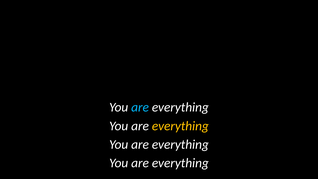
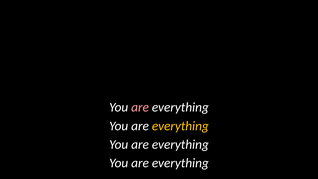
are colour: light blue -> pink (140, 107)
